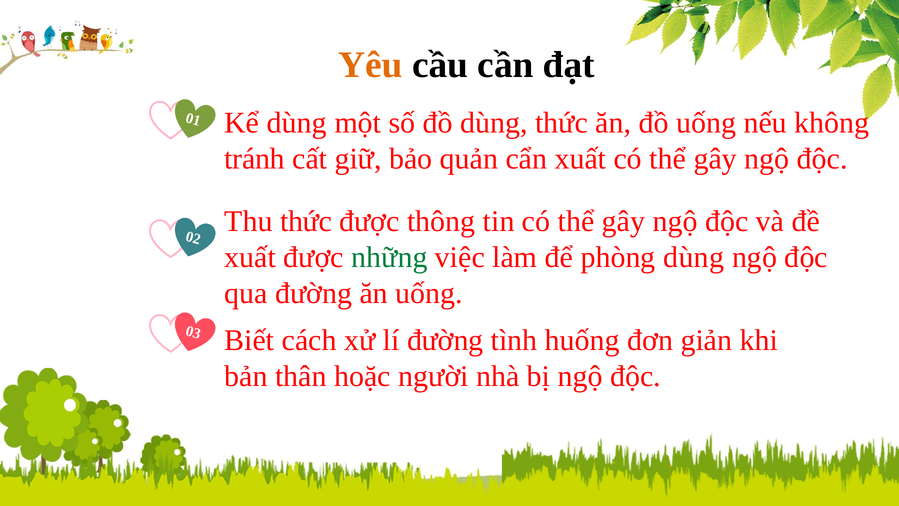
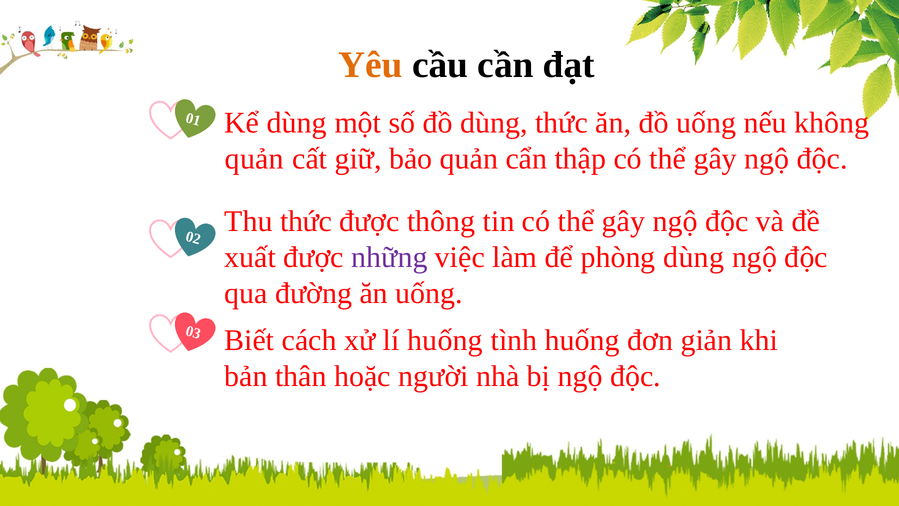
tránh: tránh -> quản (254, 159)
cẩn xuất: xuất -> thập (580, 159)
những colour: green -> purple (389, 257)
lí đường: đường -> huống (445, 340)
